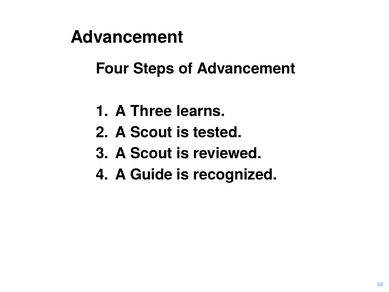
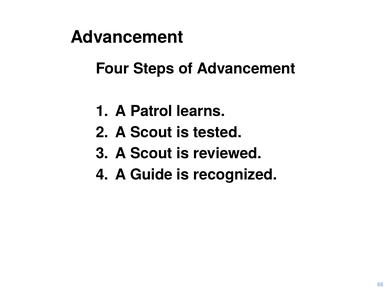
Three: Three -> Patrol (151, 111)
